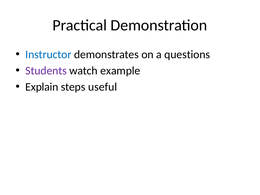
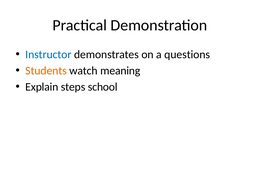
Students colour: purple -> orange (46, 71)
example: example -> meaning (120, 71)
useful: useful -> school (103, 87)
